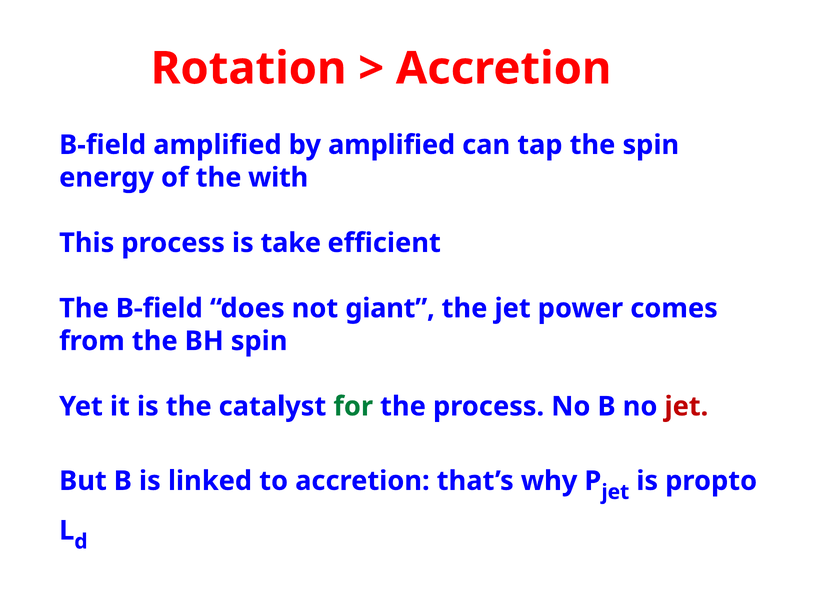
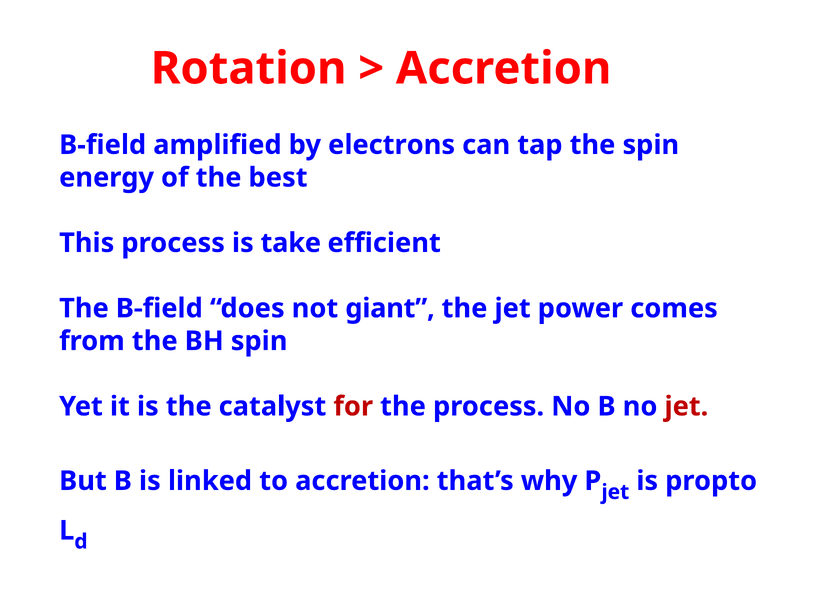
by amplified: amplified -> electrons (392, 145)
with: with -> best (278, 178)
for colour: green -> red (353, 406)
